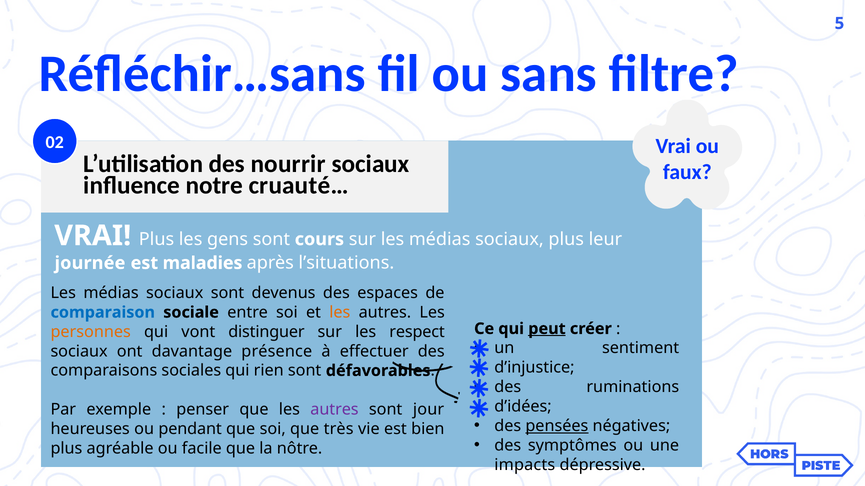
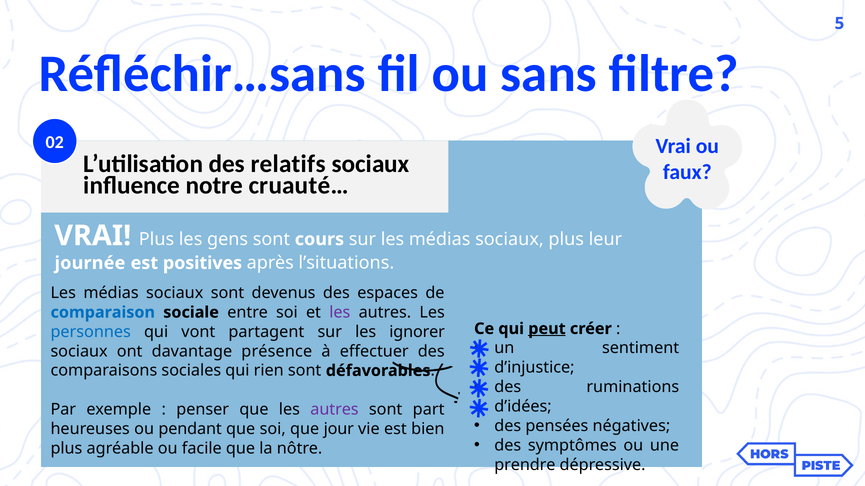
nourrir: nourrir -> relatifs (288, 164)
maladies: maladies -> positives (203, 263)
les colour: orange -> purple (340, 313)
personnes colour: orange -> blue (91, 332)
distinguer: distinguer -> partagent (266, 332)
respect: respect -> ignorer (417, 332)
jour: jour -> part (429, 410)
pensées underline: present -> none (557, 426)
très: très -> jour (339, 429)
impacts: impacts -> prendre (525, 465)
